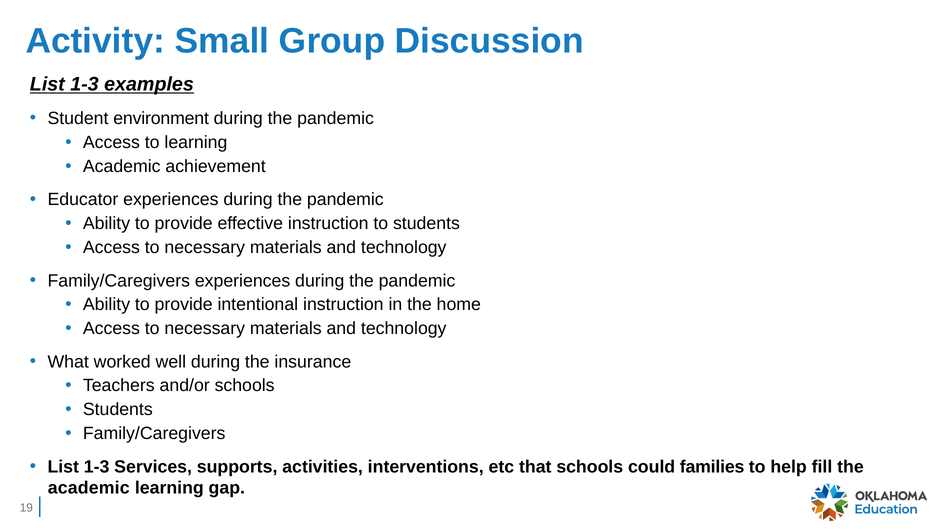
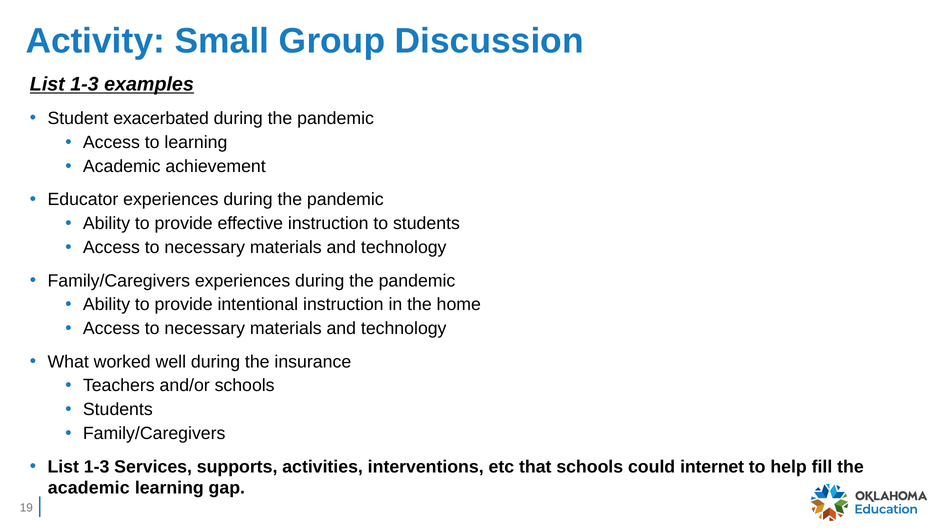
environment: environment -> exacerbated (161, 119)
families: families -> internet (712, 467)
